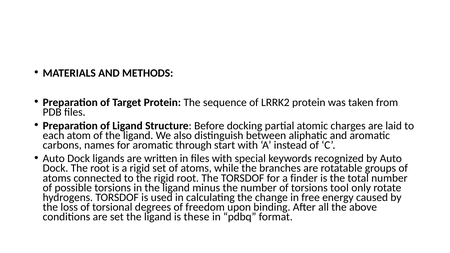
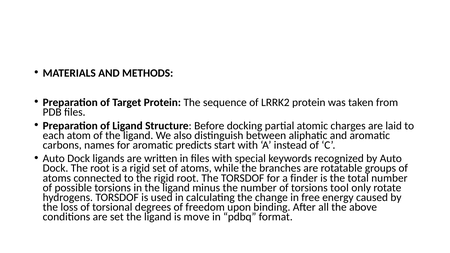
through: through -> predicts (194, 145)
these: these -> move (197, 217)
